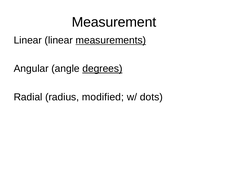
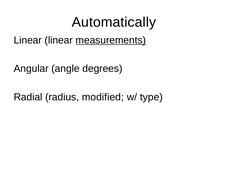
Measurement: Measurement -> Automatically (114, 22)
degrees underline: present -> none (102, 69)
dots: dots -> type (151, 97)
